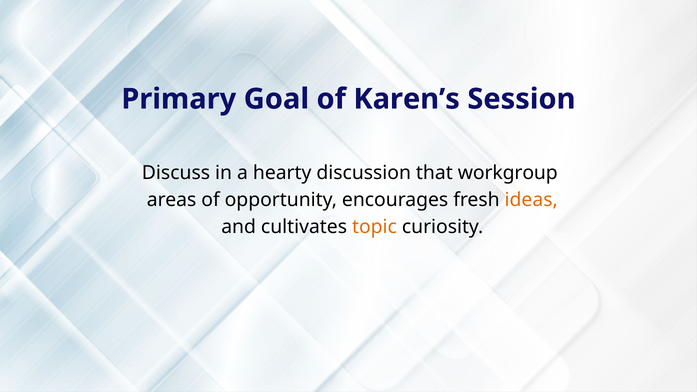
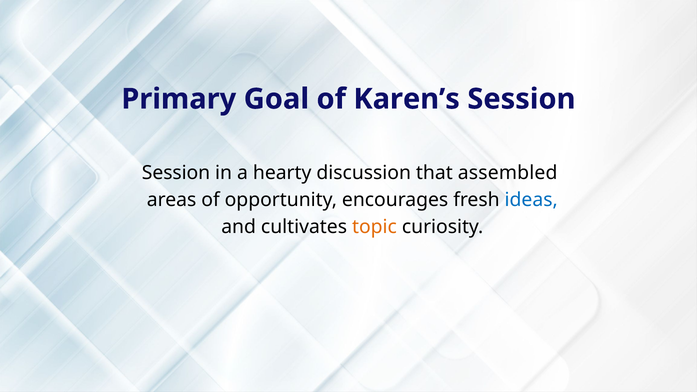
Discuss: Discuss -> Session (176, 173)
workgroup: workgroup -> assembled (508, 173)
ideas colour: orange -> blue (531, 200)
